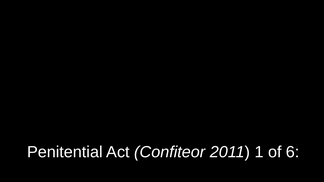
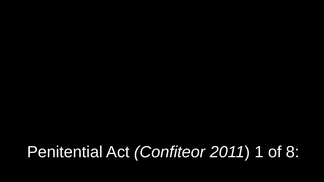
6: 6 -> 8 (293, 152)
